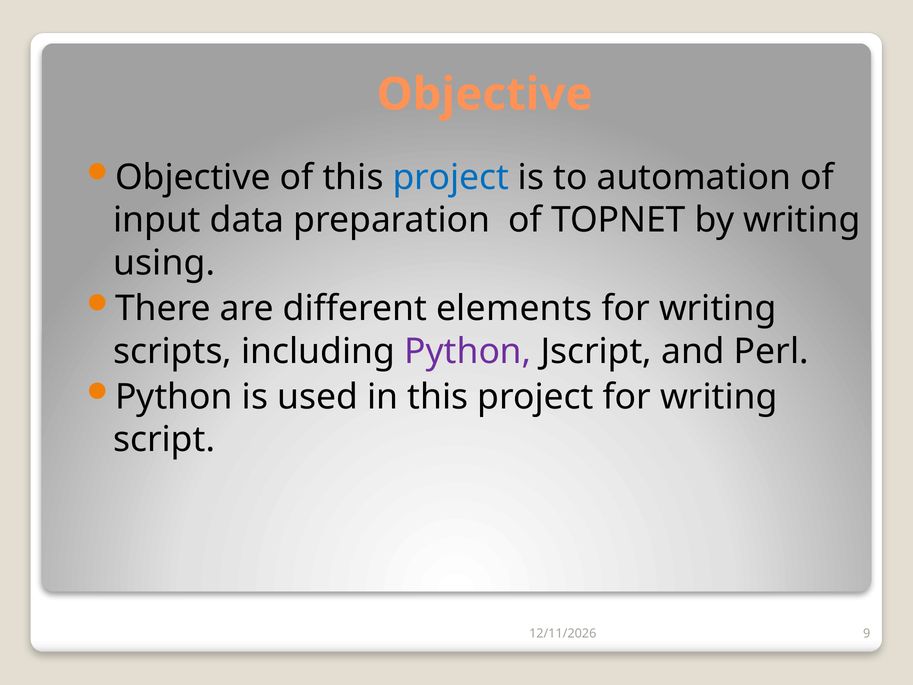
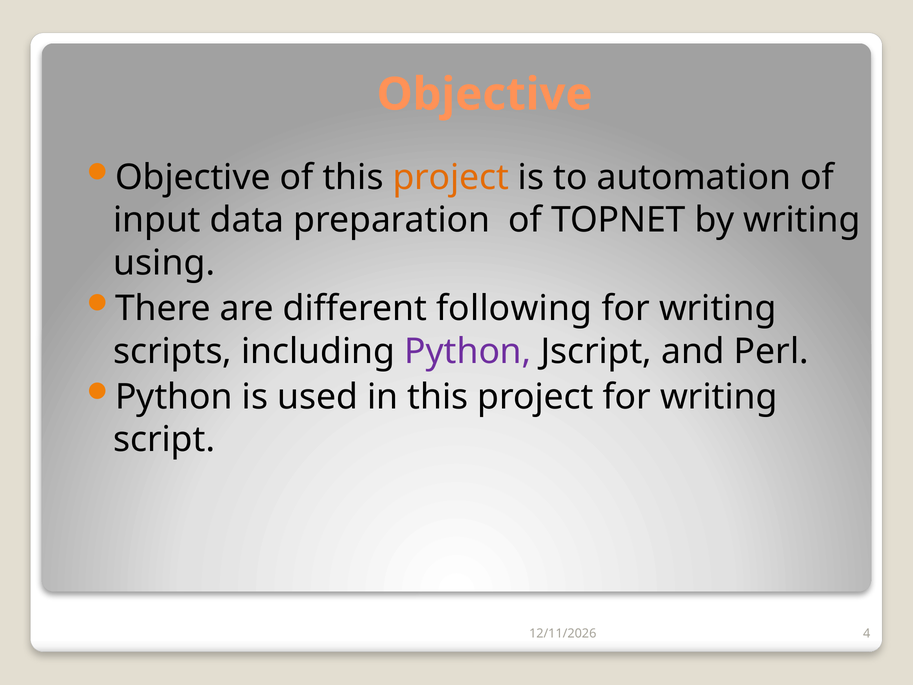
project colour: blue -> orange (451, 177)
elements: elements -> following (514, 309)
9: 9 -> 4 (867, 633)
